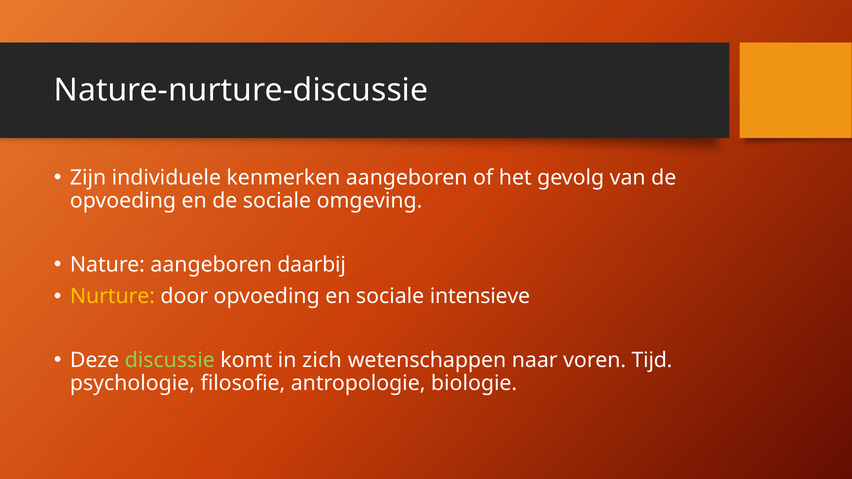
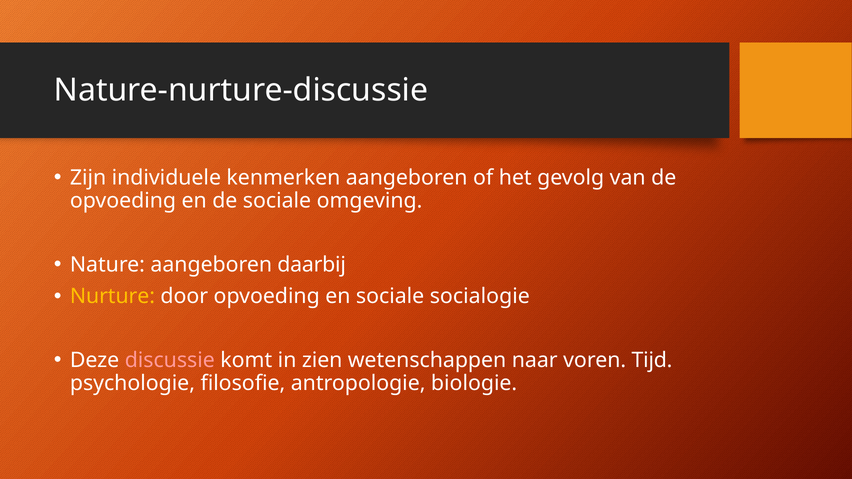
intensieve: intensieve -> socialogie (480, 296)
discussie colour: light green -> pink (170, 360)
zich: zich -> zien (322, 360)
